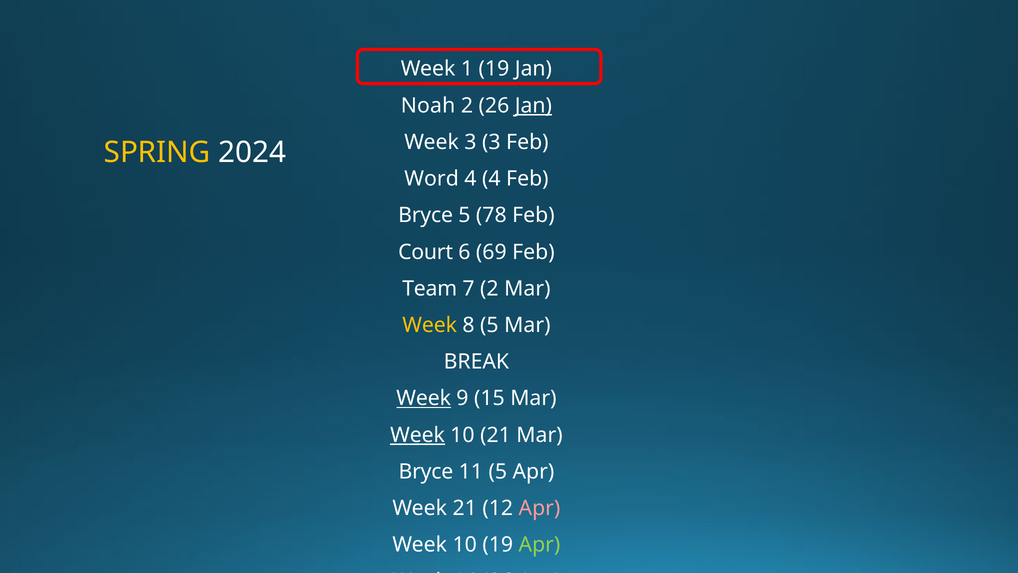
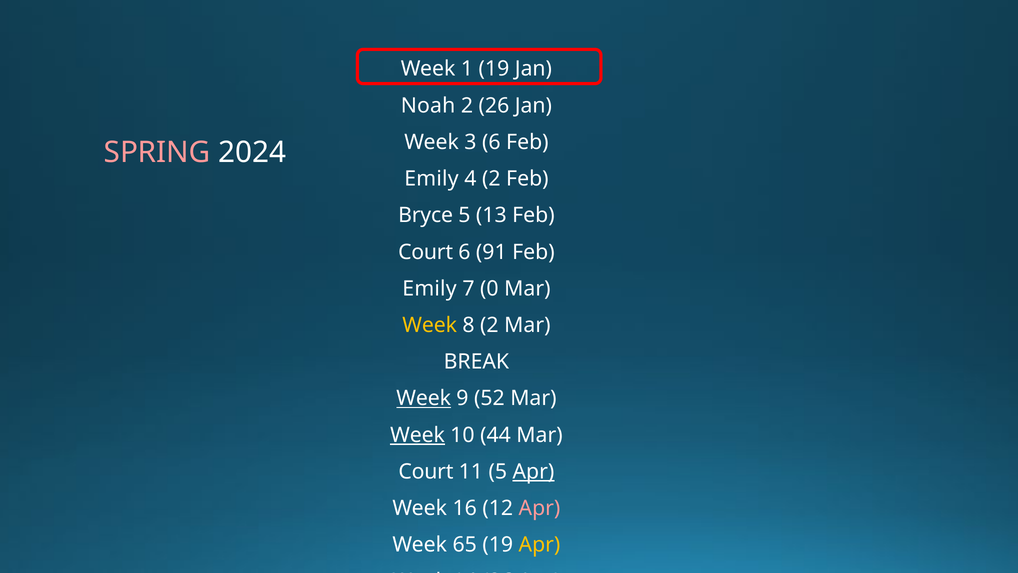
Jan underline: present -> none (533, 106)
3 3: 3 -> 6 (491, 142)
SPRING colour: yellow -> pink (157, 152)
Word: Word -> Emily (431, 179)
4 4: 4 -> 2 (491, 179)
78: 78 -> 13 (491, 215)
69: 69 -> 91 (491, 252)
Team: Team -> Emily (430, 288)
7 2: 2 -> 0 (489, 288)
8 5: 5 -> 2 (489, 325)
15: 15 -> 52 (489, 398)
10 21: 21 -> 44 (495, 435)
Bryce: Bryce -> Court (426, 471)
Apr underline: none -> present (533, 471)
Week 21: 21 -> 16 (465, 508)
10: 10 -> 65 (465, 544)
Apr colour: light green -> yellow (539, 544)
